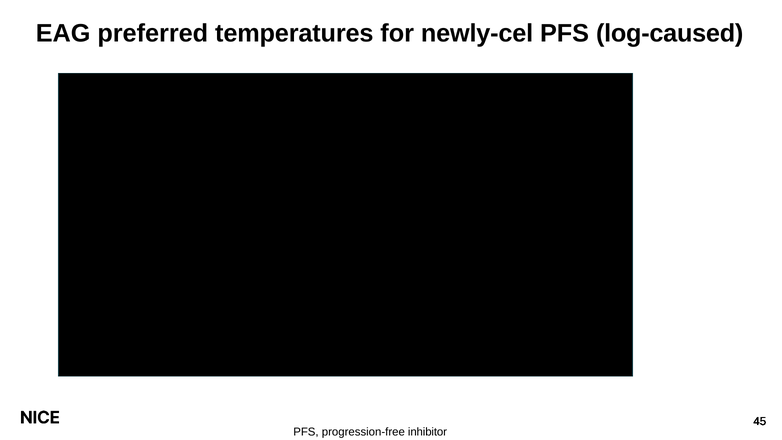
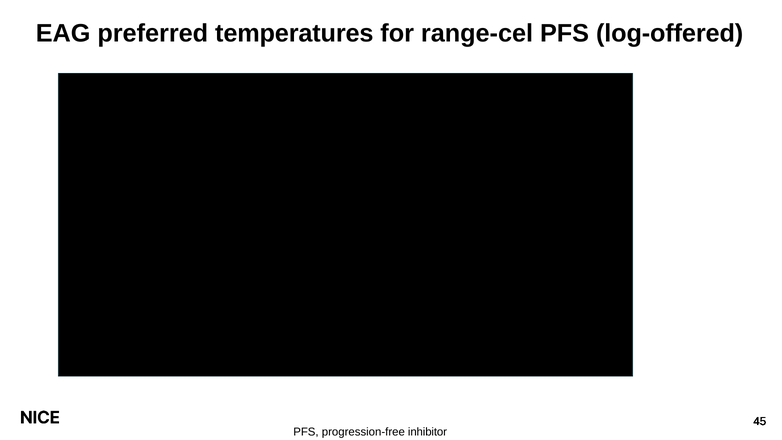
newly-cel: newly-cel -> range-cel (477, 33)
log-caused: log-caused -> log-offered (670, 33)
